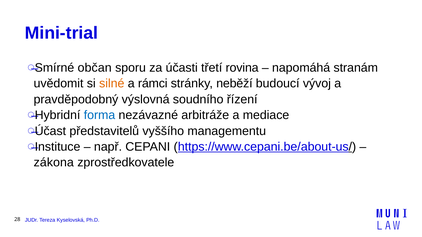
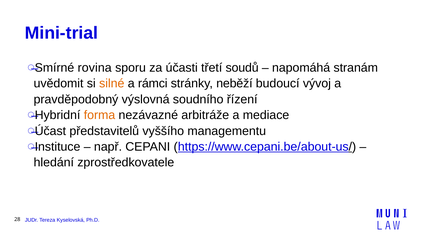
občan: občan -> rovina (95, 68)
rovina: rovina -> soudů (242, 68)
forma colour: blue -> orange (99, 115)
zákona: zákona -> hledání (54, 163)
